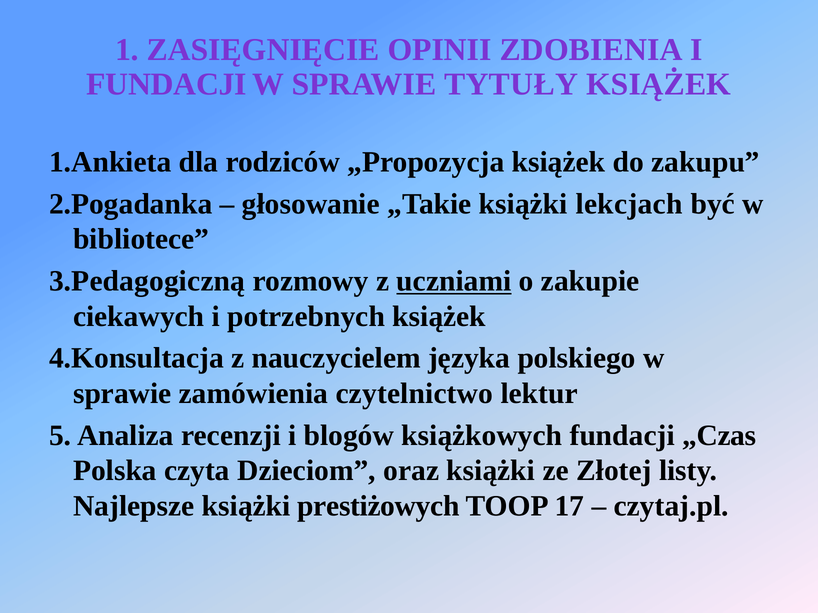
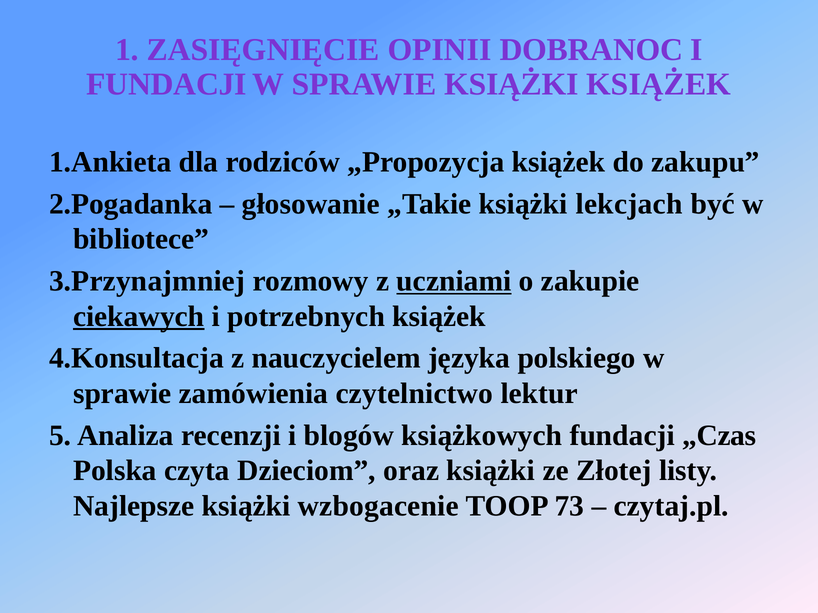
ZDOBIENIA: ZDOBIENIA -> DOBRANOC (591, 50)
SPRAWIE TYTUŁY: TYTUŁY -> KSIĄŻKI (511, 84)
3.Pedagogiczną: 3.Pedagogiczną -> 3.Przynajmniej (147, 281)
ciekawych underline: none -> present (139, 317)
prestiżowych: prestiżowych -> wzbogacenie (378, 507)
17: 17 -> 73 (569, 507)
